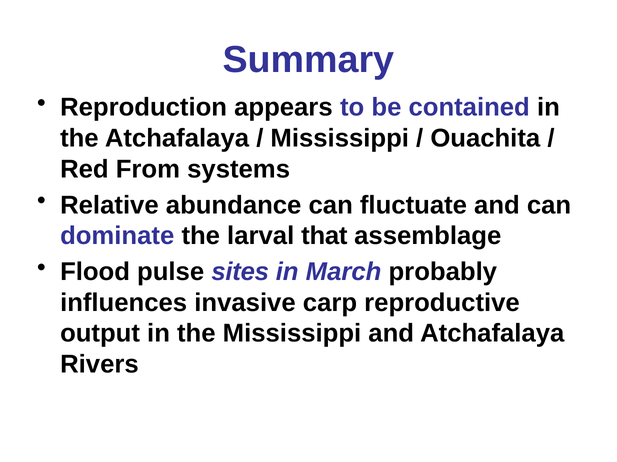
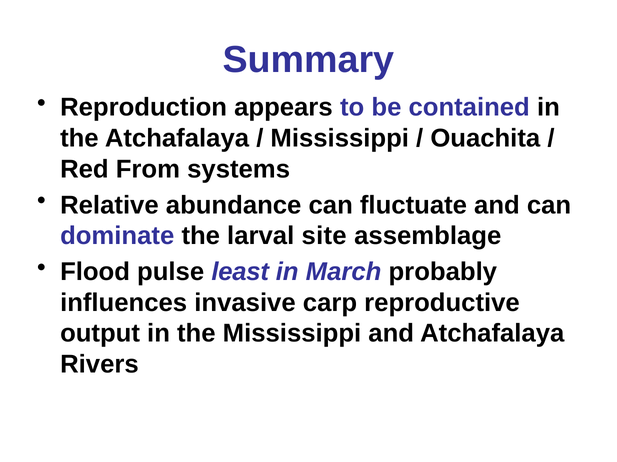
that: that -> site (324, 236)
sites: sites -> least (240, 272)
